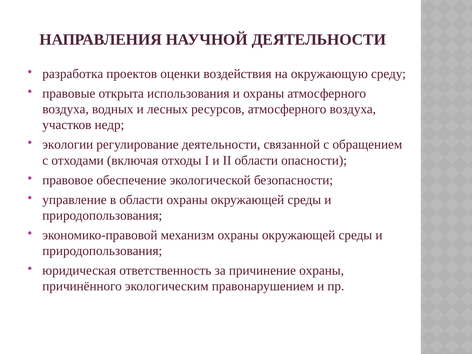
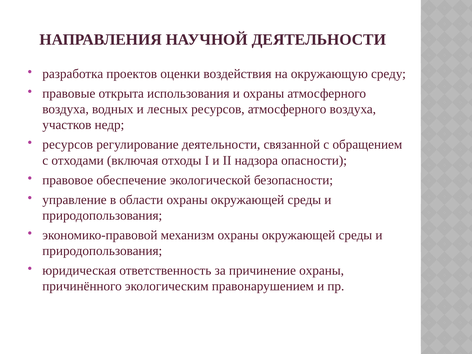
экологии: экологии -> ресурсов (68, 145)
II области: области -> надзора (256, 160)
